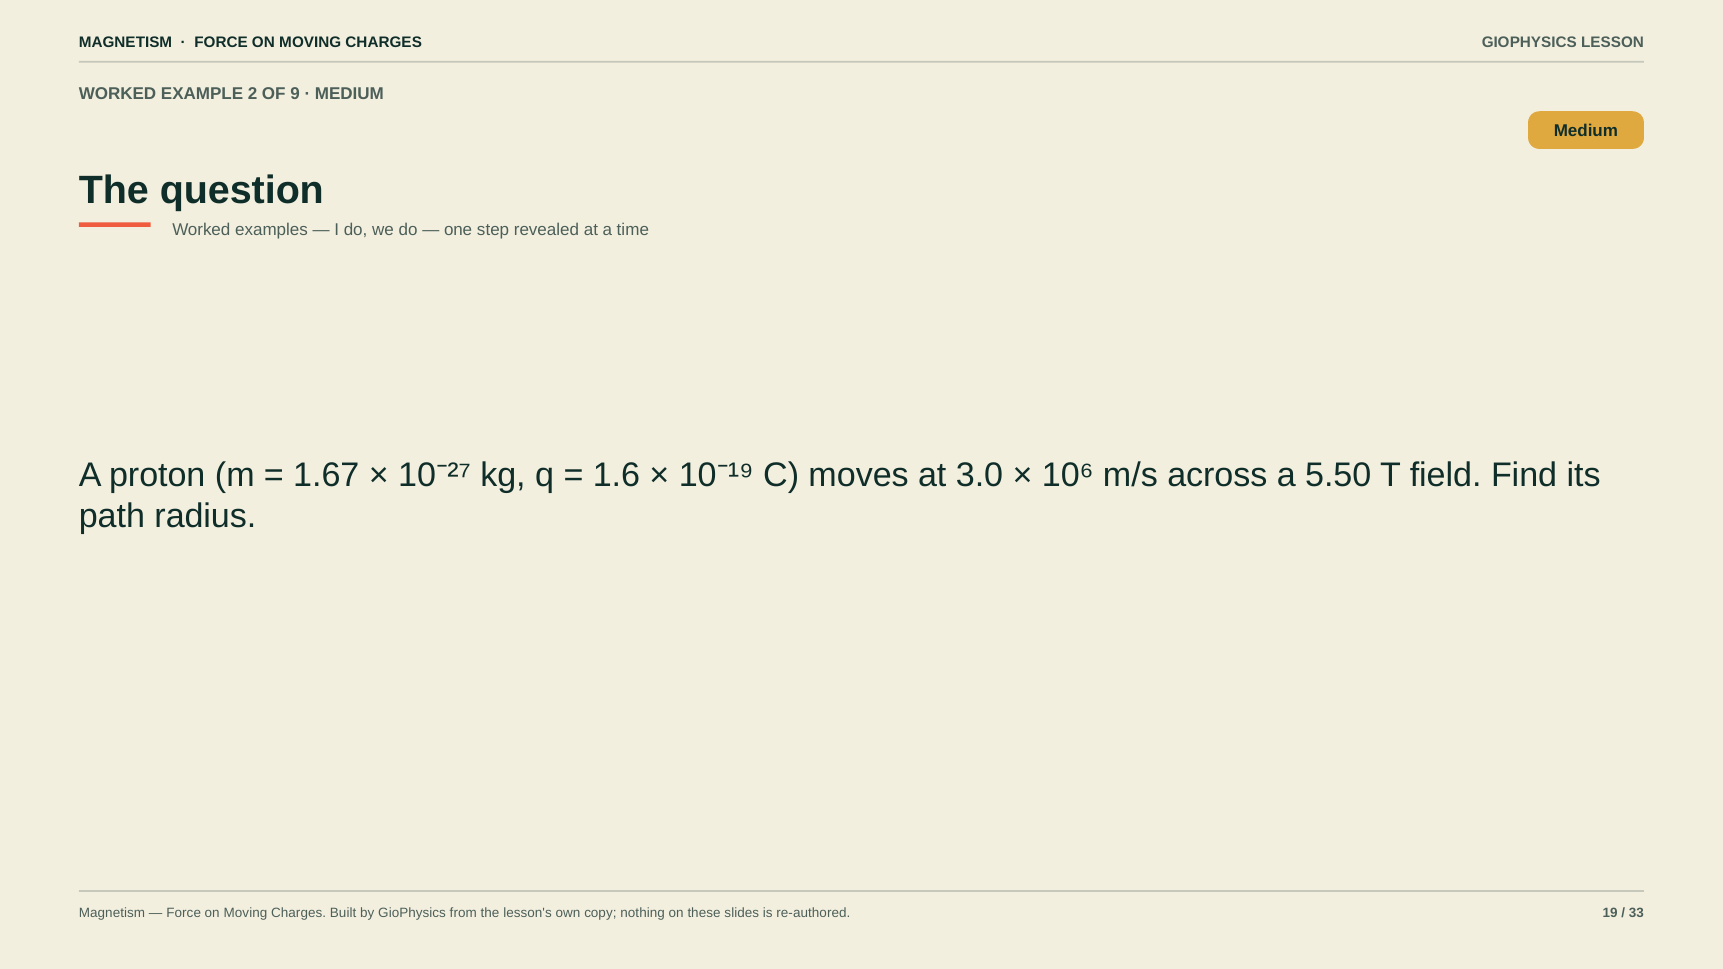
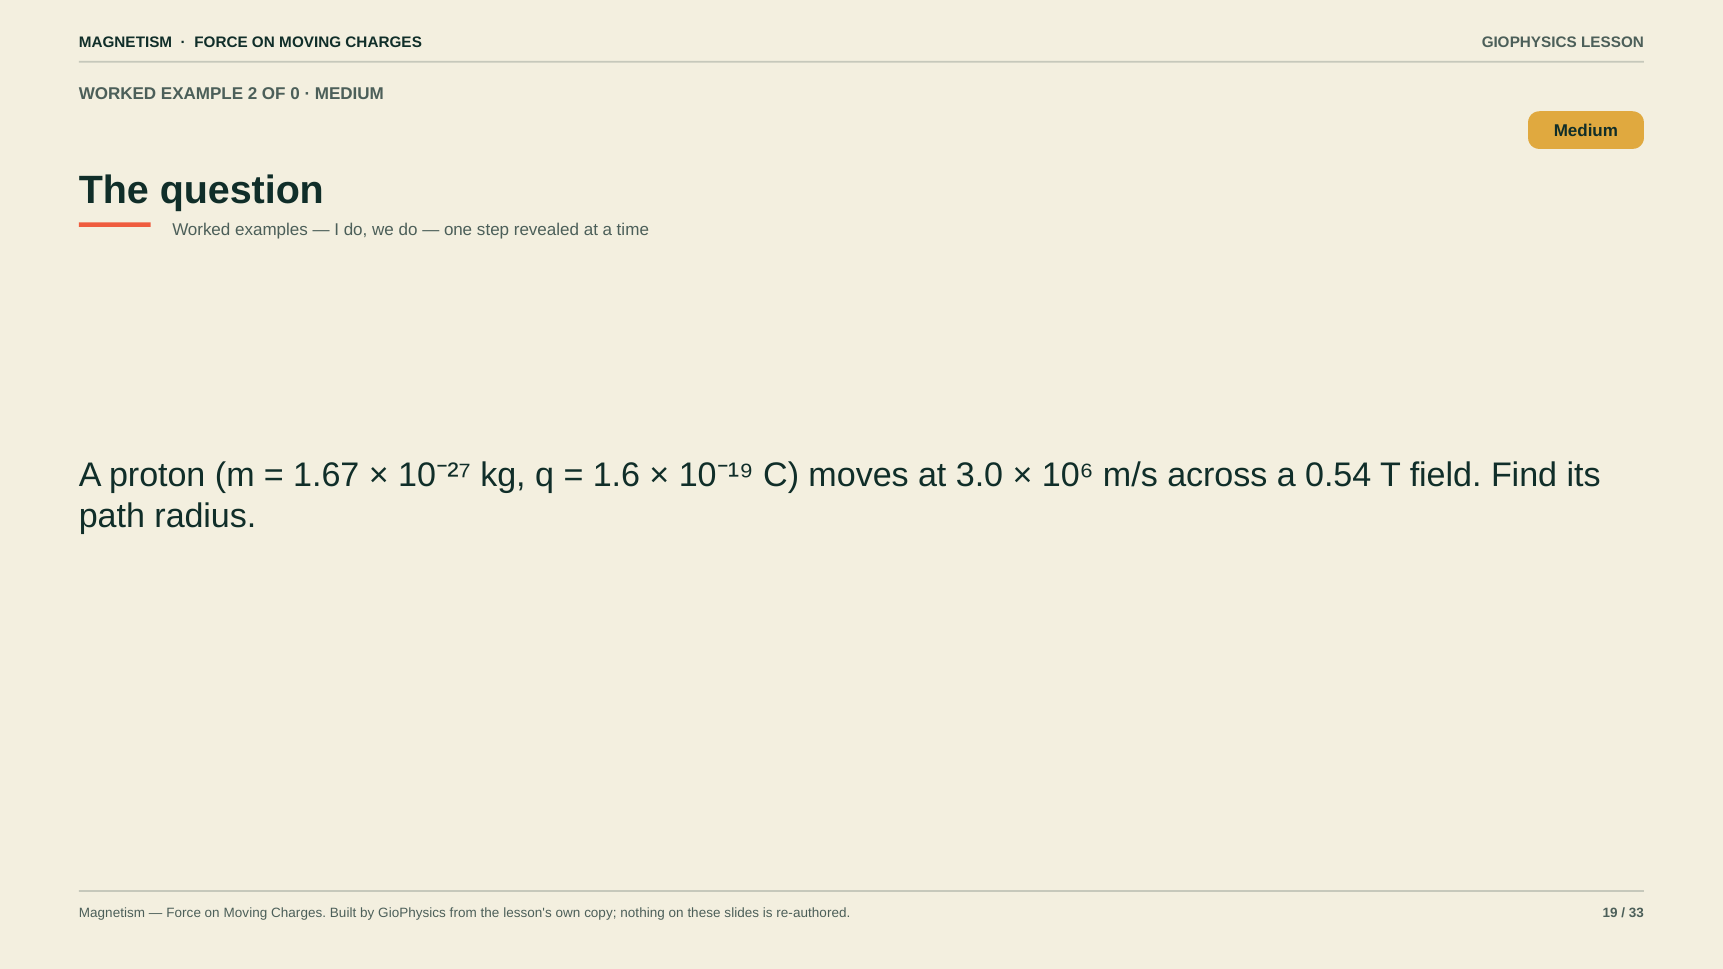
9: 9 -> 0 (295, 94)
5.50: 5.50 -> 0.54 (1338, 476)
